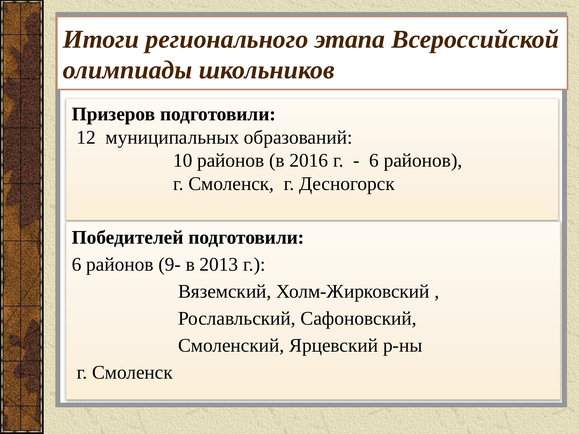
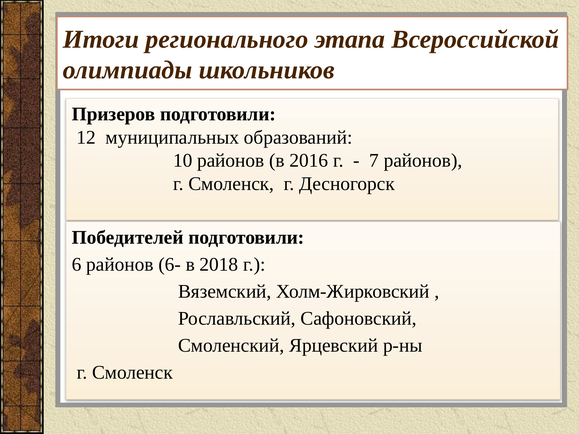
6: 6 -> 7 (374, 161)
9-: 9- -> 6- (170, 265)
2013: 2013 -> 2018 (219, 265)
